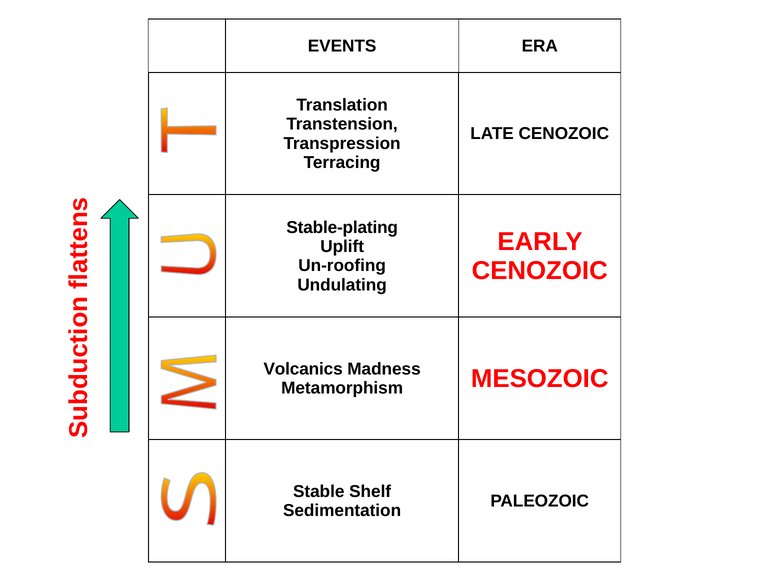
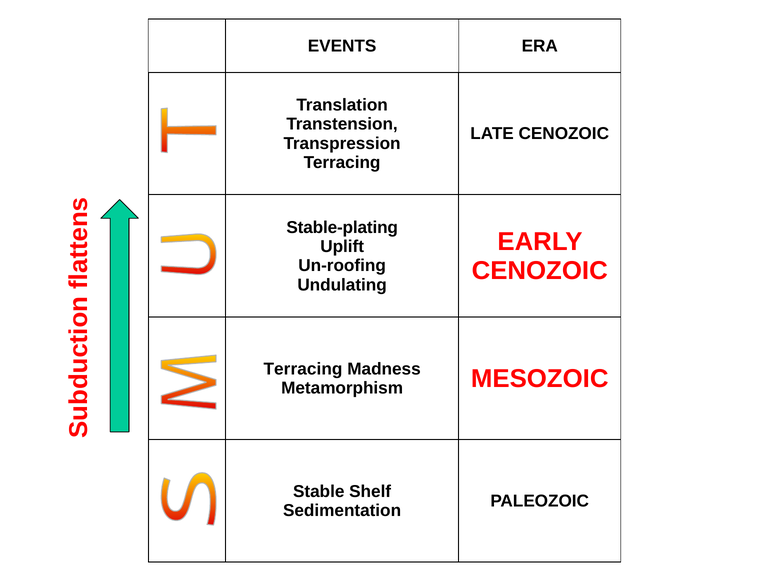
Volcanics: Volcanics -> Terracing (303, 369)
